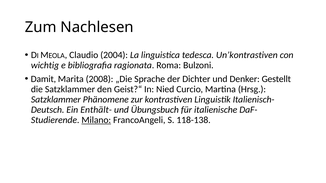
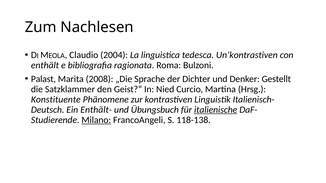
wichtig: wichtig -> enthält (45, 65)
Damit: Damit -> Palast (43, 79)
Satzklammer: Satzklammer -> Konstituente (56, 100)
italienische underline: none -> present (216, 110)
